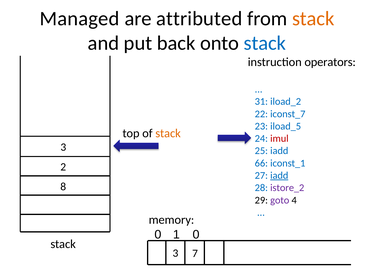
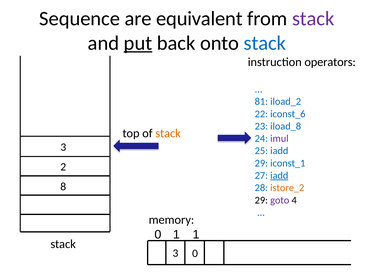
Managed: Managed -> Sequence (80, 19)
attributed: attributed -> equivalent (199, 19)
stack colour: orange -> purple (313, 19)
put underline: none -> present (138, 43)
31: 31 -> 81 (261, 102)
iconst_7: iconst_7 -> iconst_6 (288, 114)
iload_5: iload_5 -> iload_8 (286, 126)
imul colour: red -> purple (279, 139)
66: 66 -> 29 (261, 163)
istore_2 colour: purple -> orange (287, 188)
1 0: 0 -> 1 (196, 235)
3 7: 7 -> 0 (195, 254)
